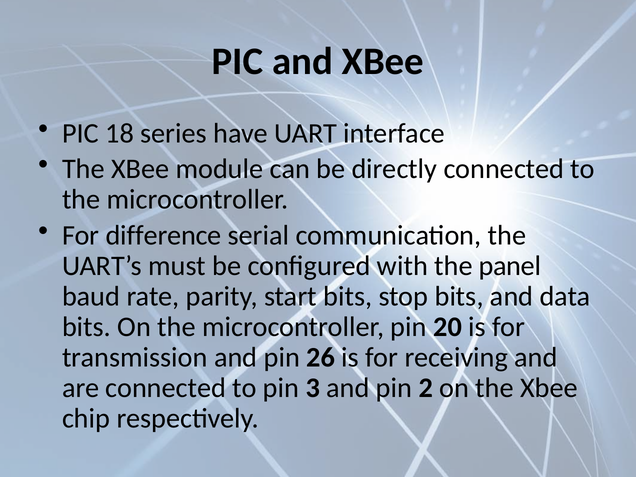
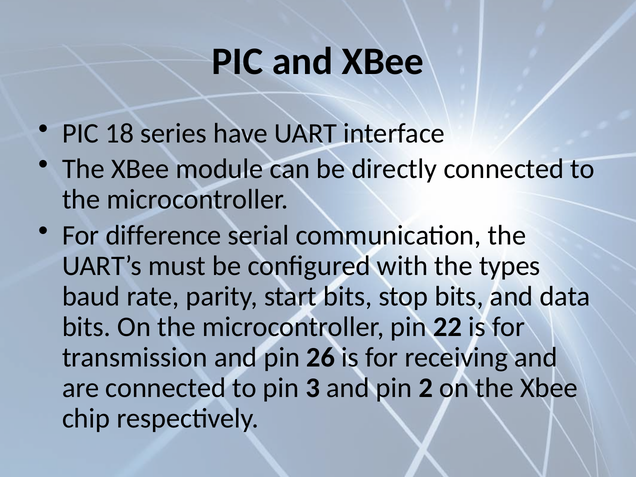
panel: panel -> types (510, 266)
20: 20 -> 22 (448, 327)
